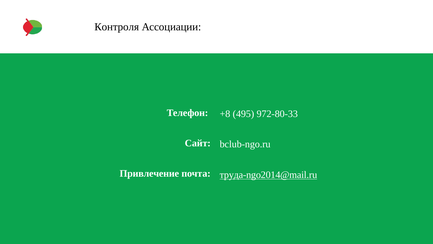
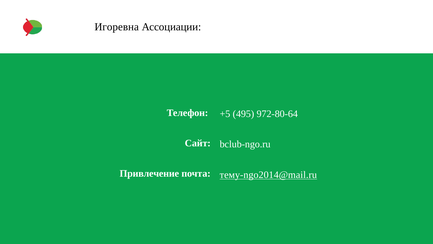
Контроля: Контроля -> Игоревна (117, 27)
+8: +8 -> +5 (225, 114)
972-80-33: 972-80-33 -> 972-80-64 (277, 114)
труда-ngo2014@mail.ru: труда-ngo2014@mail.ru -> тему-ngo2014@mail.ru (268, 174)
